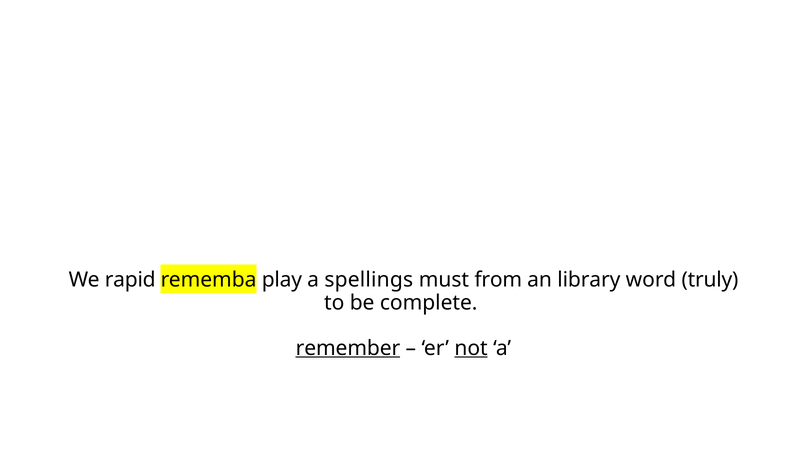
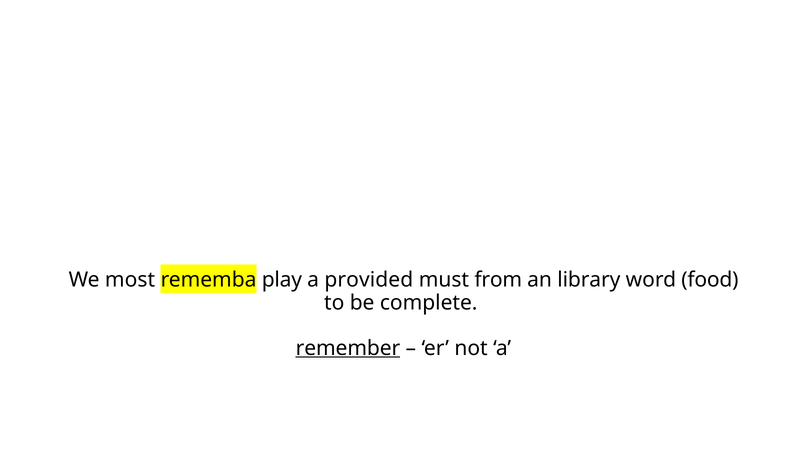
rapid: rapid -> most (130, 280)
spellings: spellings -> provided (369, 280)
truly: truly -> food (710, 280)
not underline: present -> none (471, 348)
